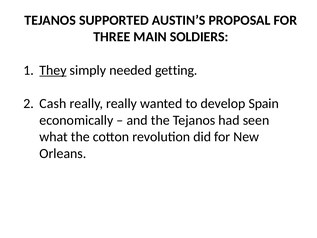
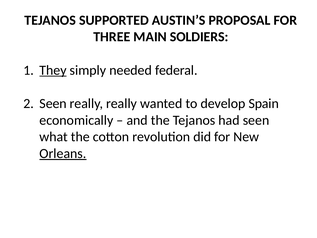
getting: getting -> federal (176, 70)
Cash: Cash -> Seen (53, 103)
Orleans underline: none -> present (63, 153)
